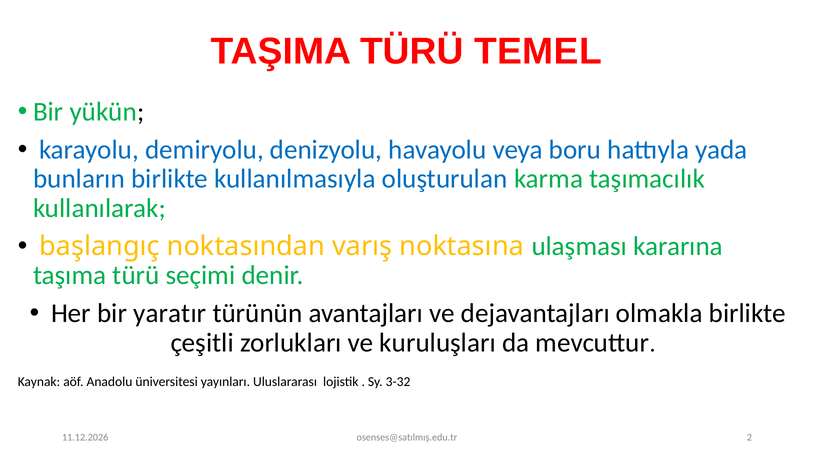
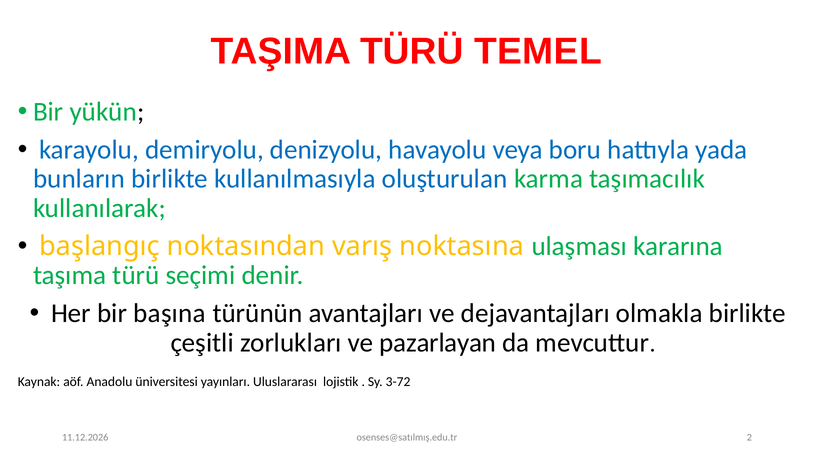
yaratır: yaratır -> başına (170, 313)
kuruluşları: kuruluşları -> pazarlayan (438, 343)
3-32: 3-32 -> 3-72 (398, 382)
